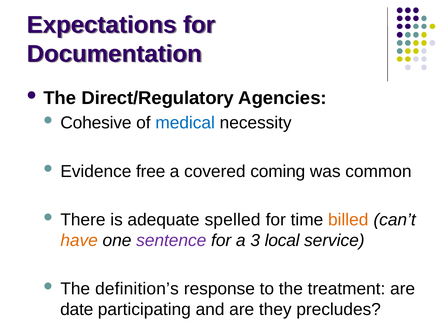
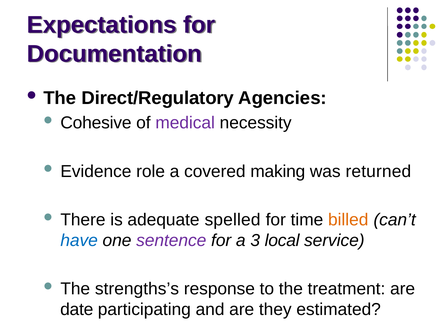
medical colour: blue -> purple (185, 123)
free: free -> role (151, 172)
coming: coming -> making (278, 172)
common: common -> returned (378, 172)
have colour: orange -> blue (79, 241)
definition’s: definition’s -> strengths’s (137, 289)
precludes: precludes -> estimated (339, 310)
